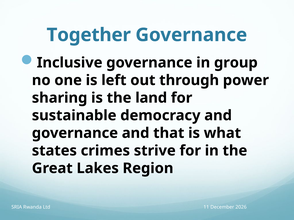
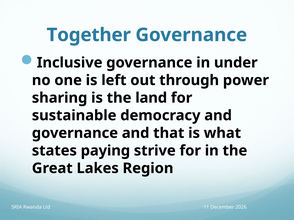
group: group -> under (236, 63)
crimes: crimes -> paying (105, 151)
